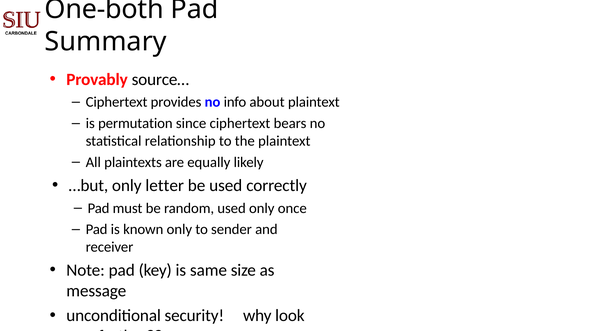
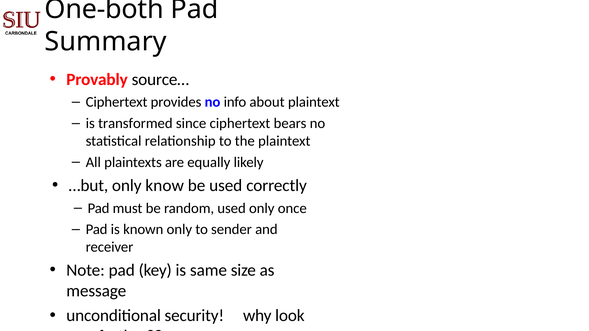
permutation: permutation -> transformed (135, 124)
letter: letter -> know (165, 186)
